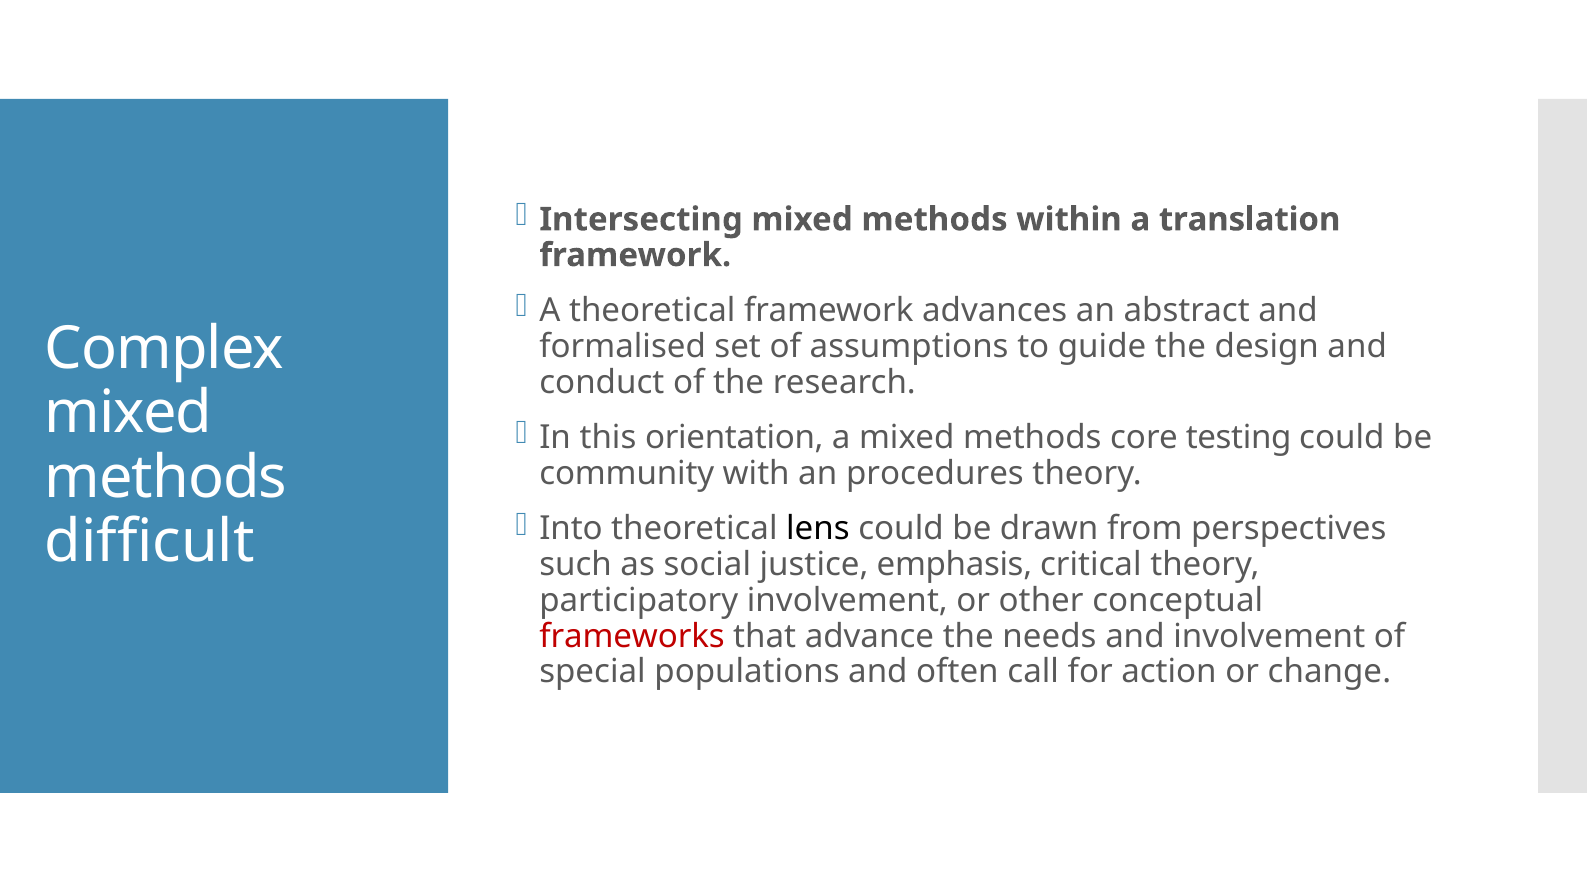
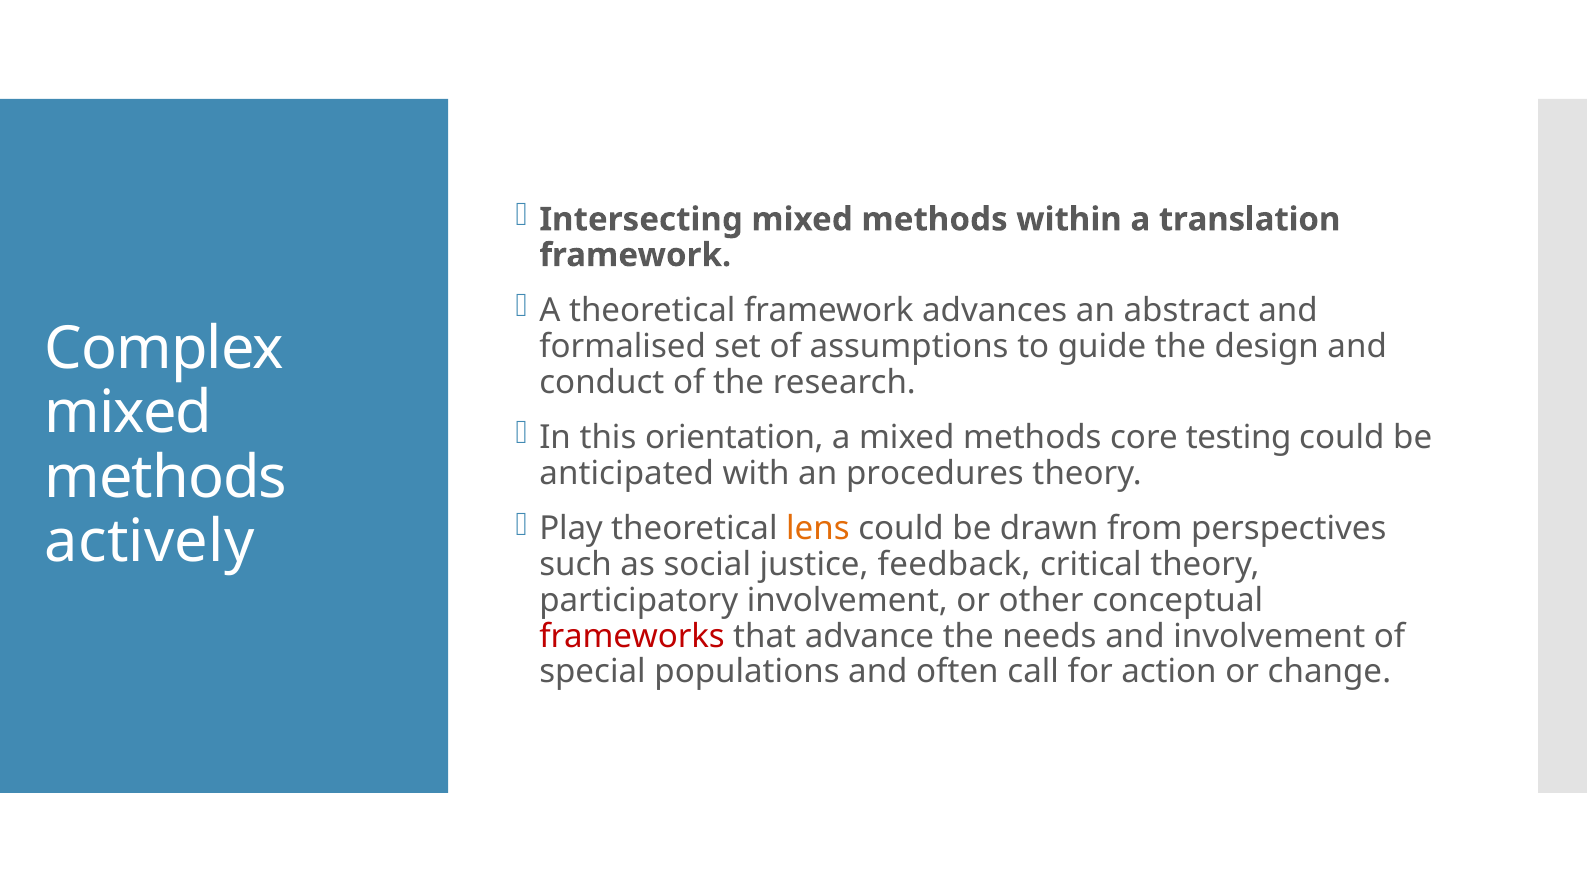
community: community -> anticipated (627, 473)
Into: Into -> Play (571, 529)
lens colour: black -> orange (818, 529)
difficult: difficult -> actively (150, 542)
emphasis: emphasis -> feedback (954, 565)
